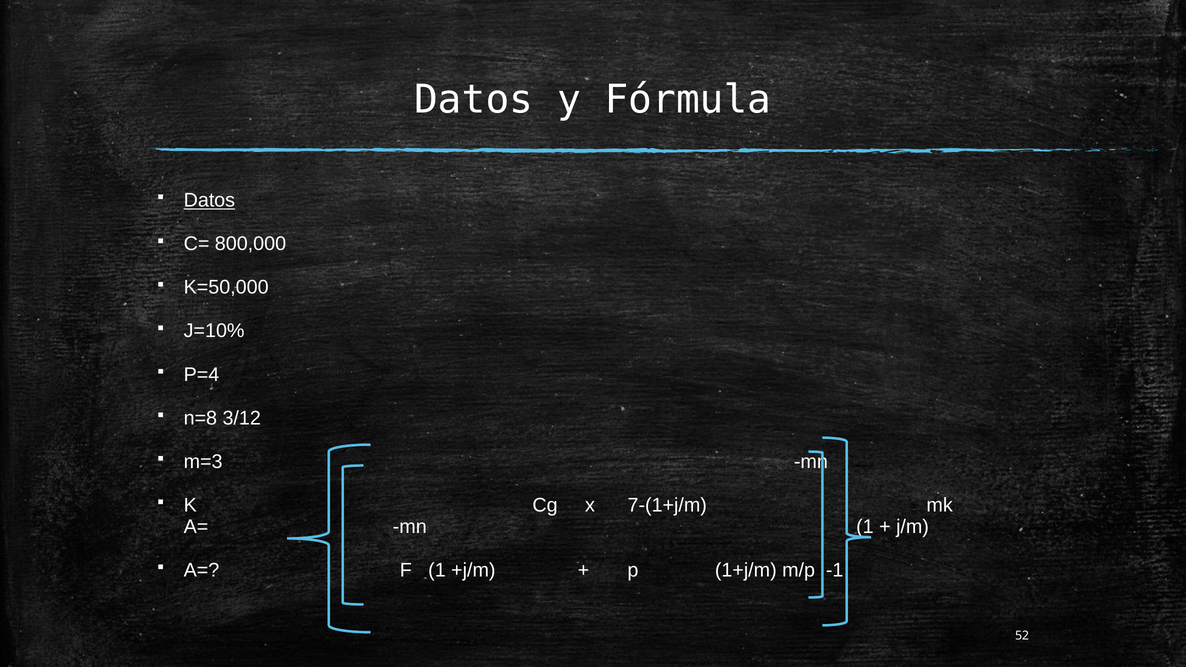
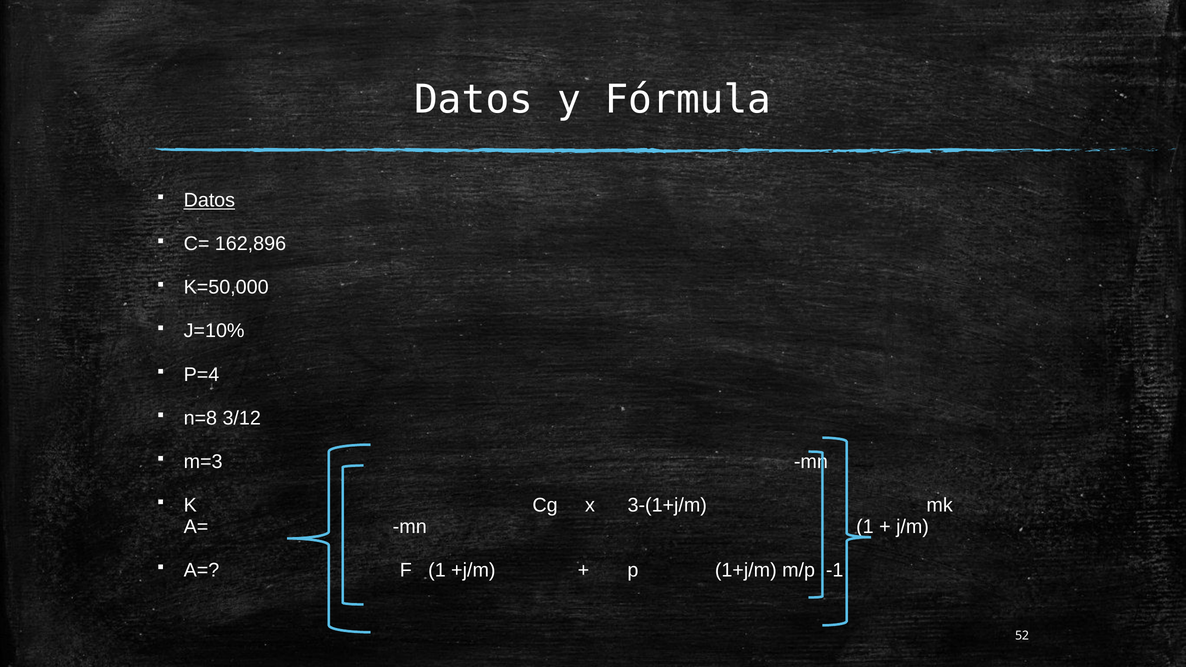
800,000: 800,000 -> 162,896 (250, 244)
7-(1+j/m: 7-(1+j/m -> 3-(1+j/m (667, 505)
